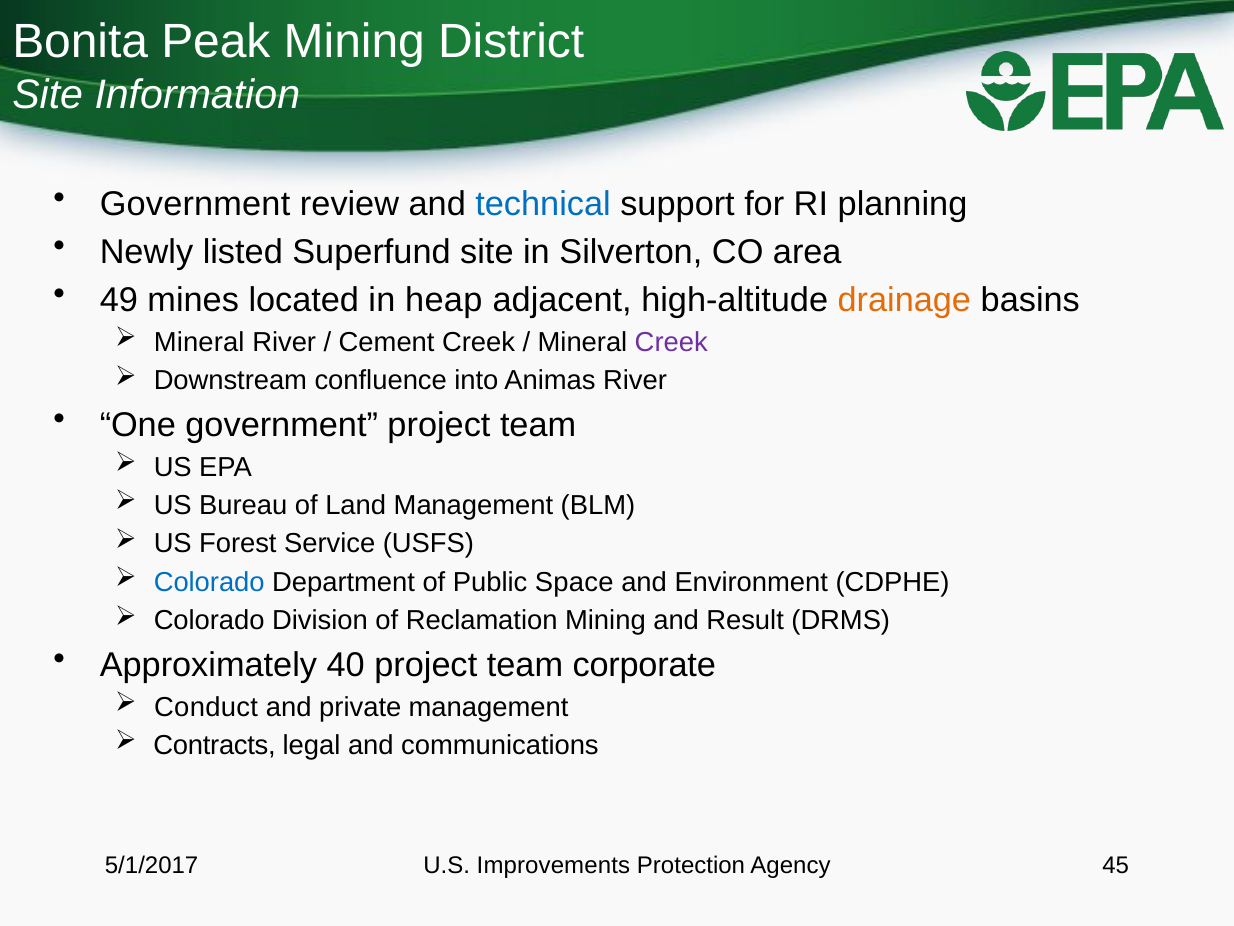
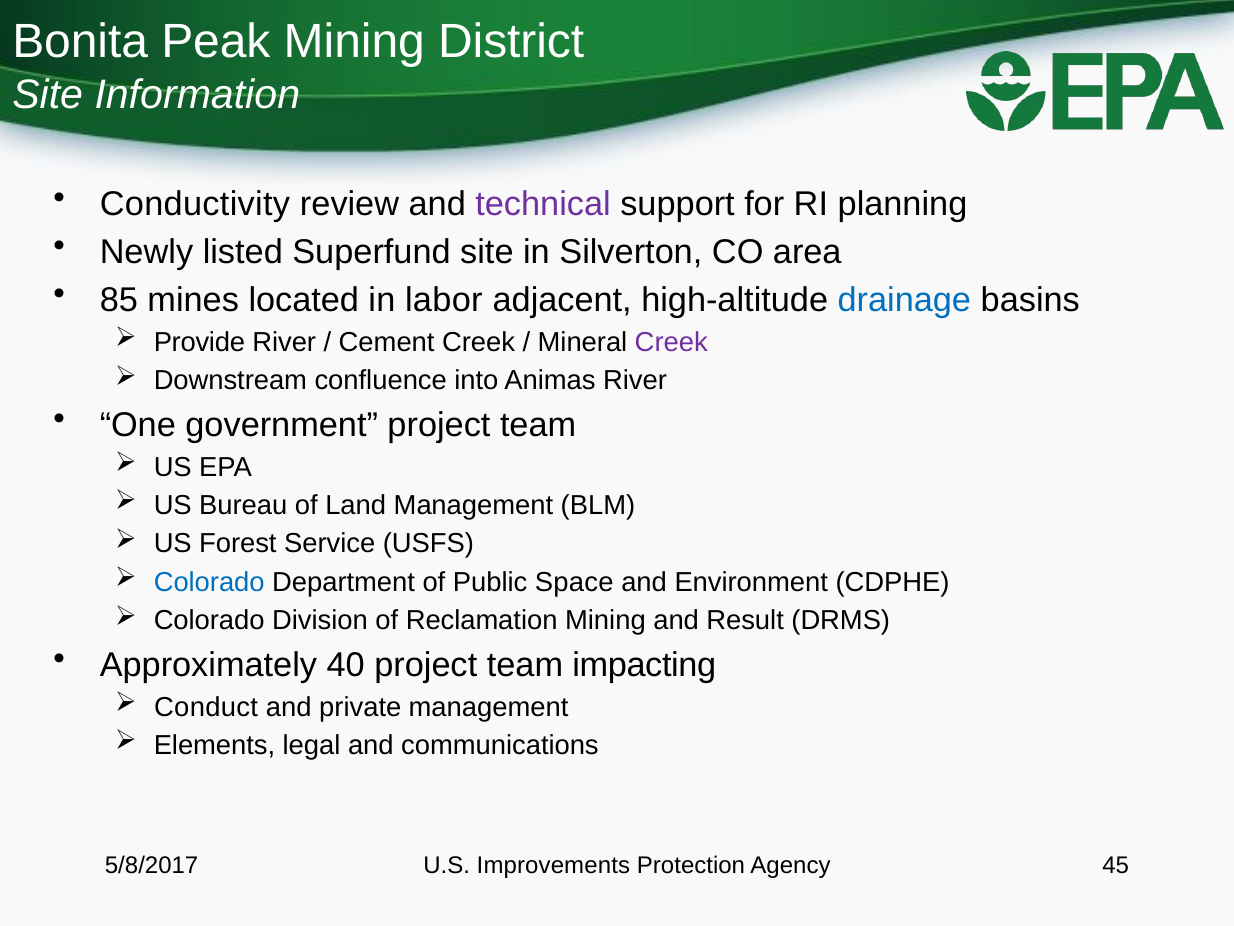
Government: Government -> Conductivity (195, 204)
technical colour: blue -> purple (543, 204)
49: 49 -> 85 (119, 300)
heap: heap -> labor (444, 300)
drainage colour: orange -> blue (904, 300)
Mineral: Mineral -> Provide (199, 342)
corporate: corporate -> impacting (644, 665)
Contracts: Contracts -> Elements (214, 745)
5/1/2017: 5/1/2017 -> 5/8/2017 (152, 866)
